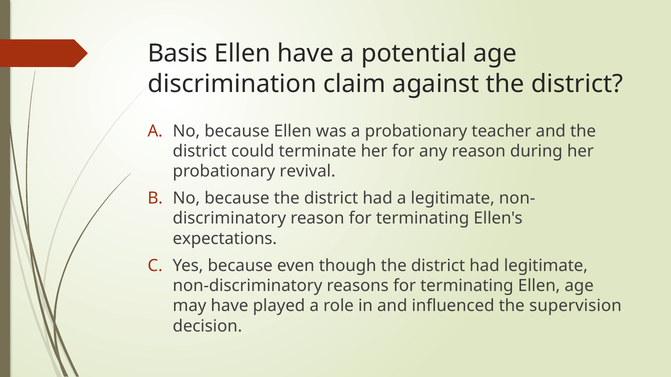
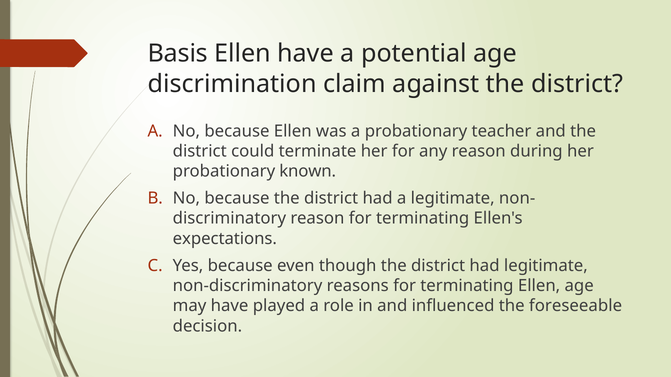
revival: revival -> known (308, 171)
supervision: supervision -> foreseeable (576, 306)
